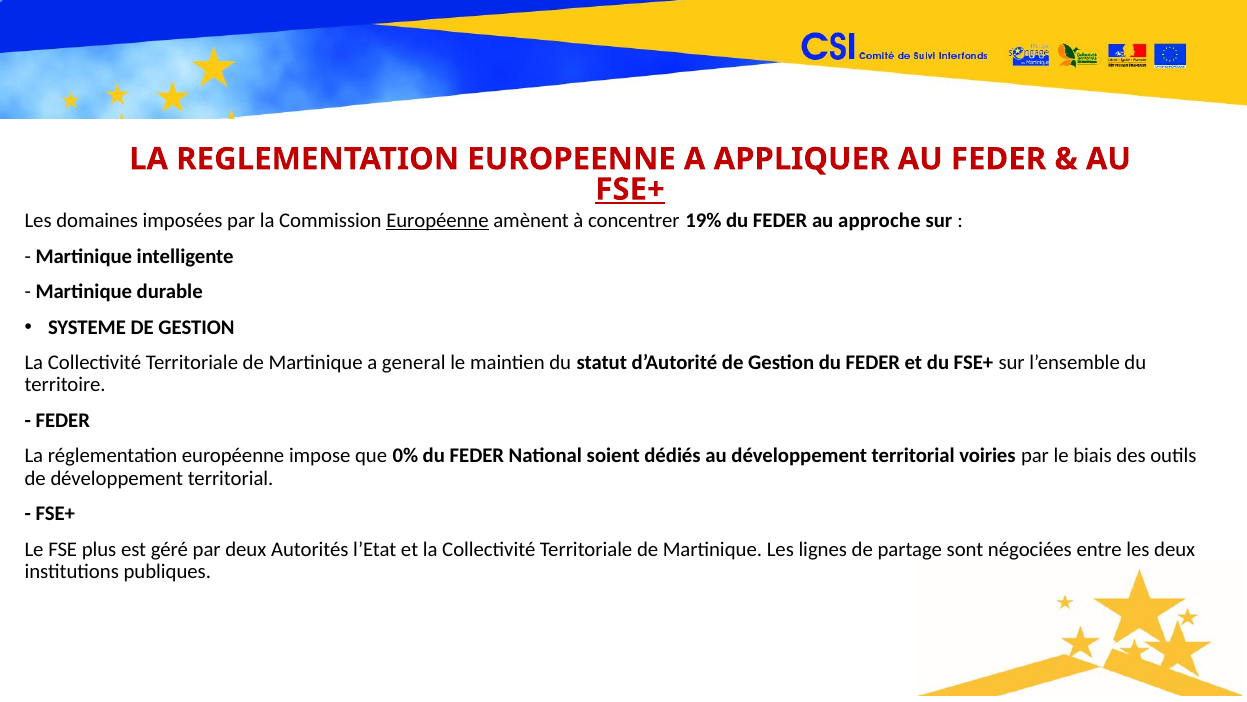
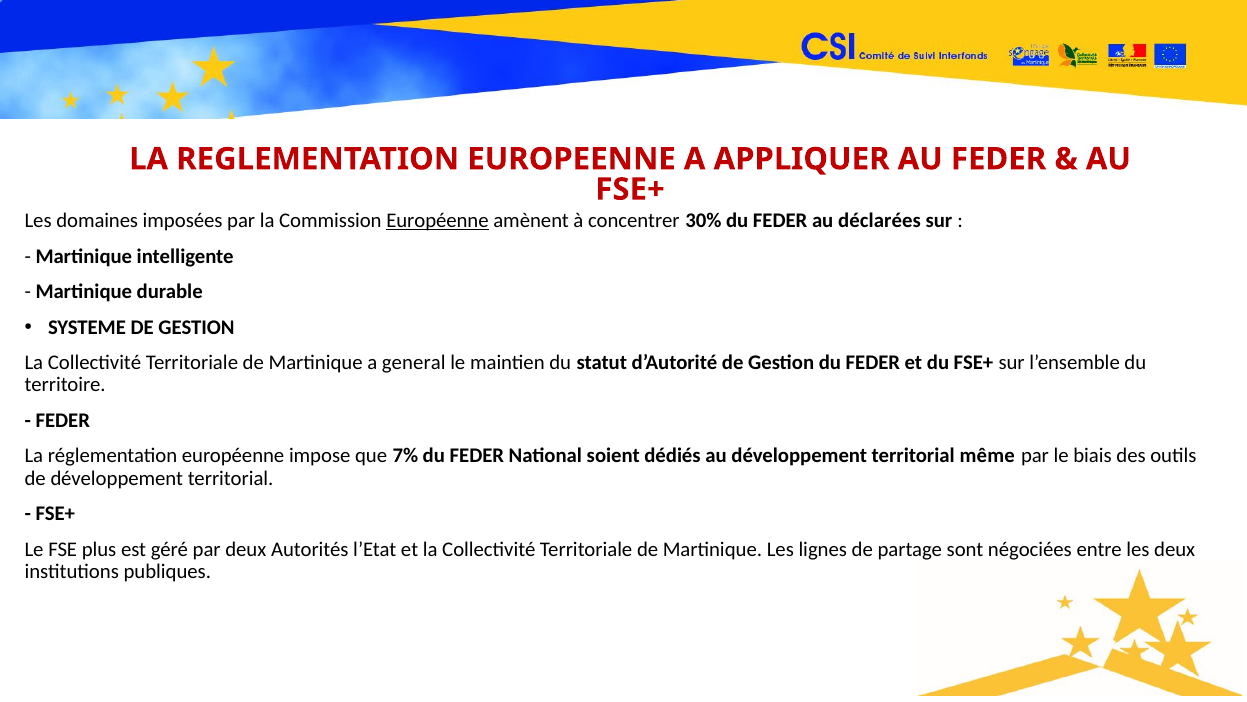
FSE+ underline: present -> none (630, 189)
19%: 19% -> 30% (703, 221)
approche: approche -> déclarées (879, 221)
0%: 0% -> 7% (405, 456)
voiries: voiries -> même (987, 456)
